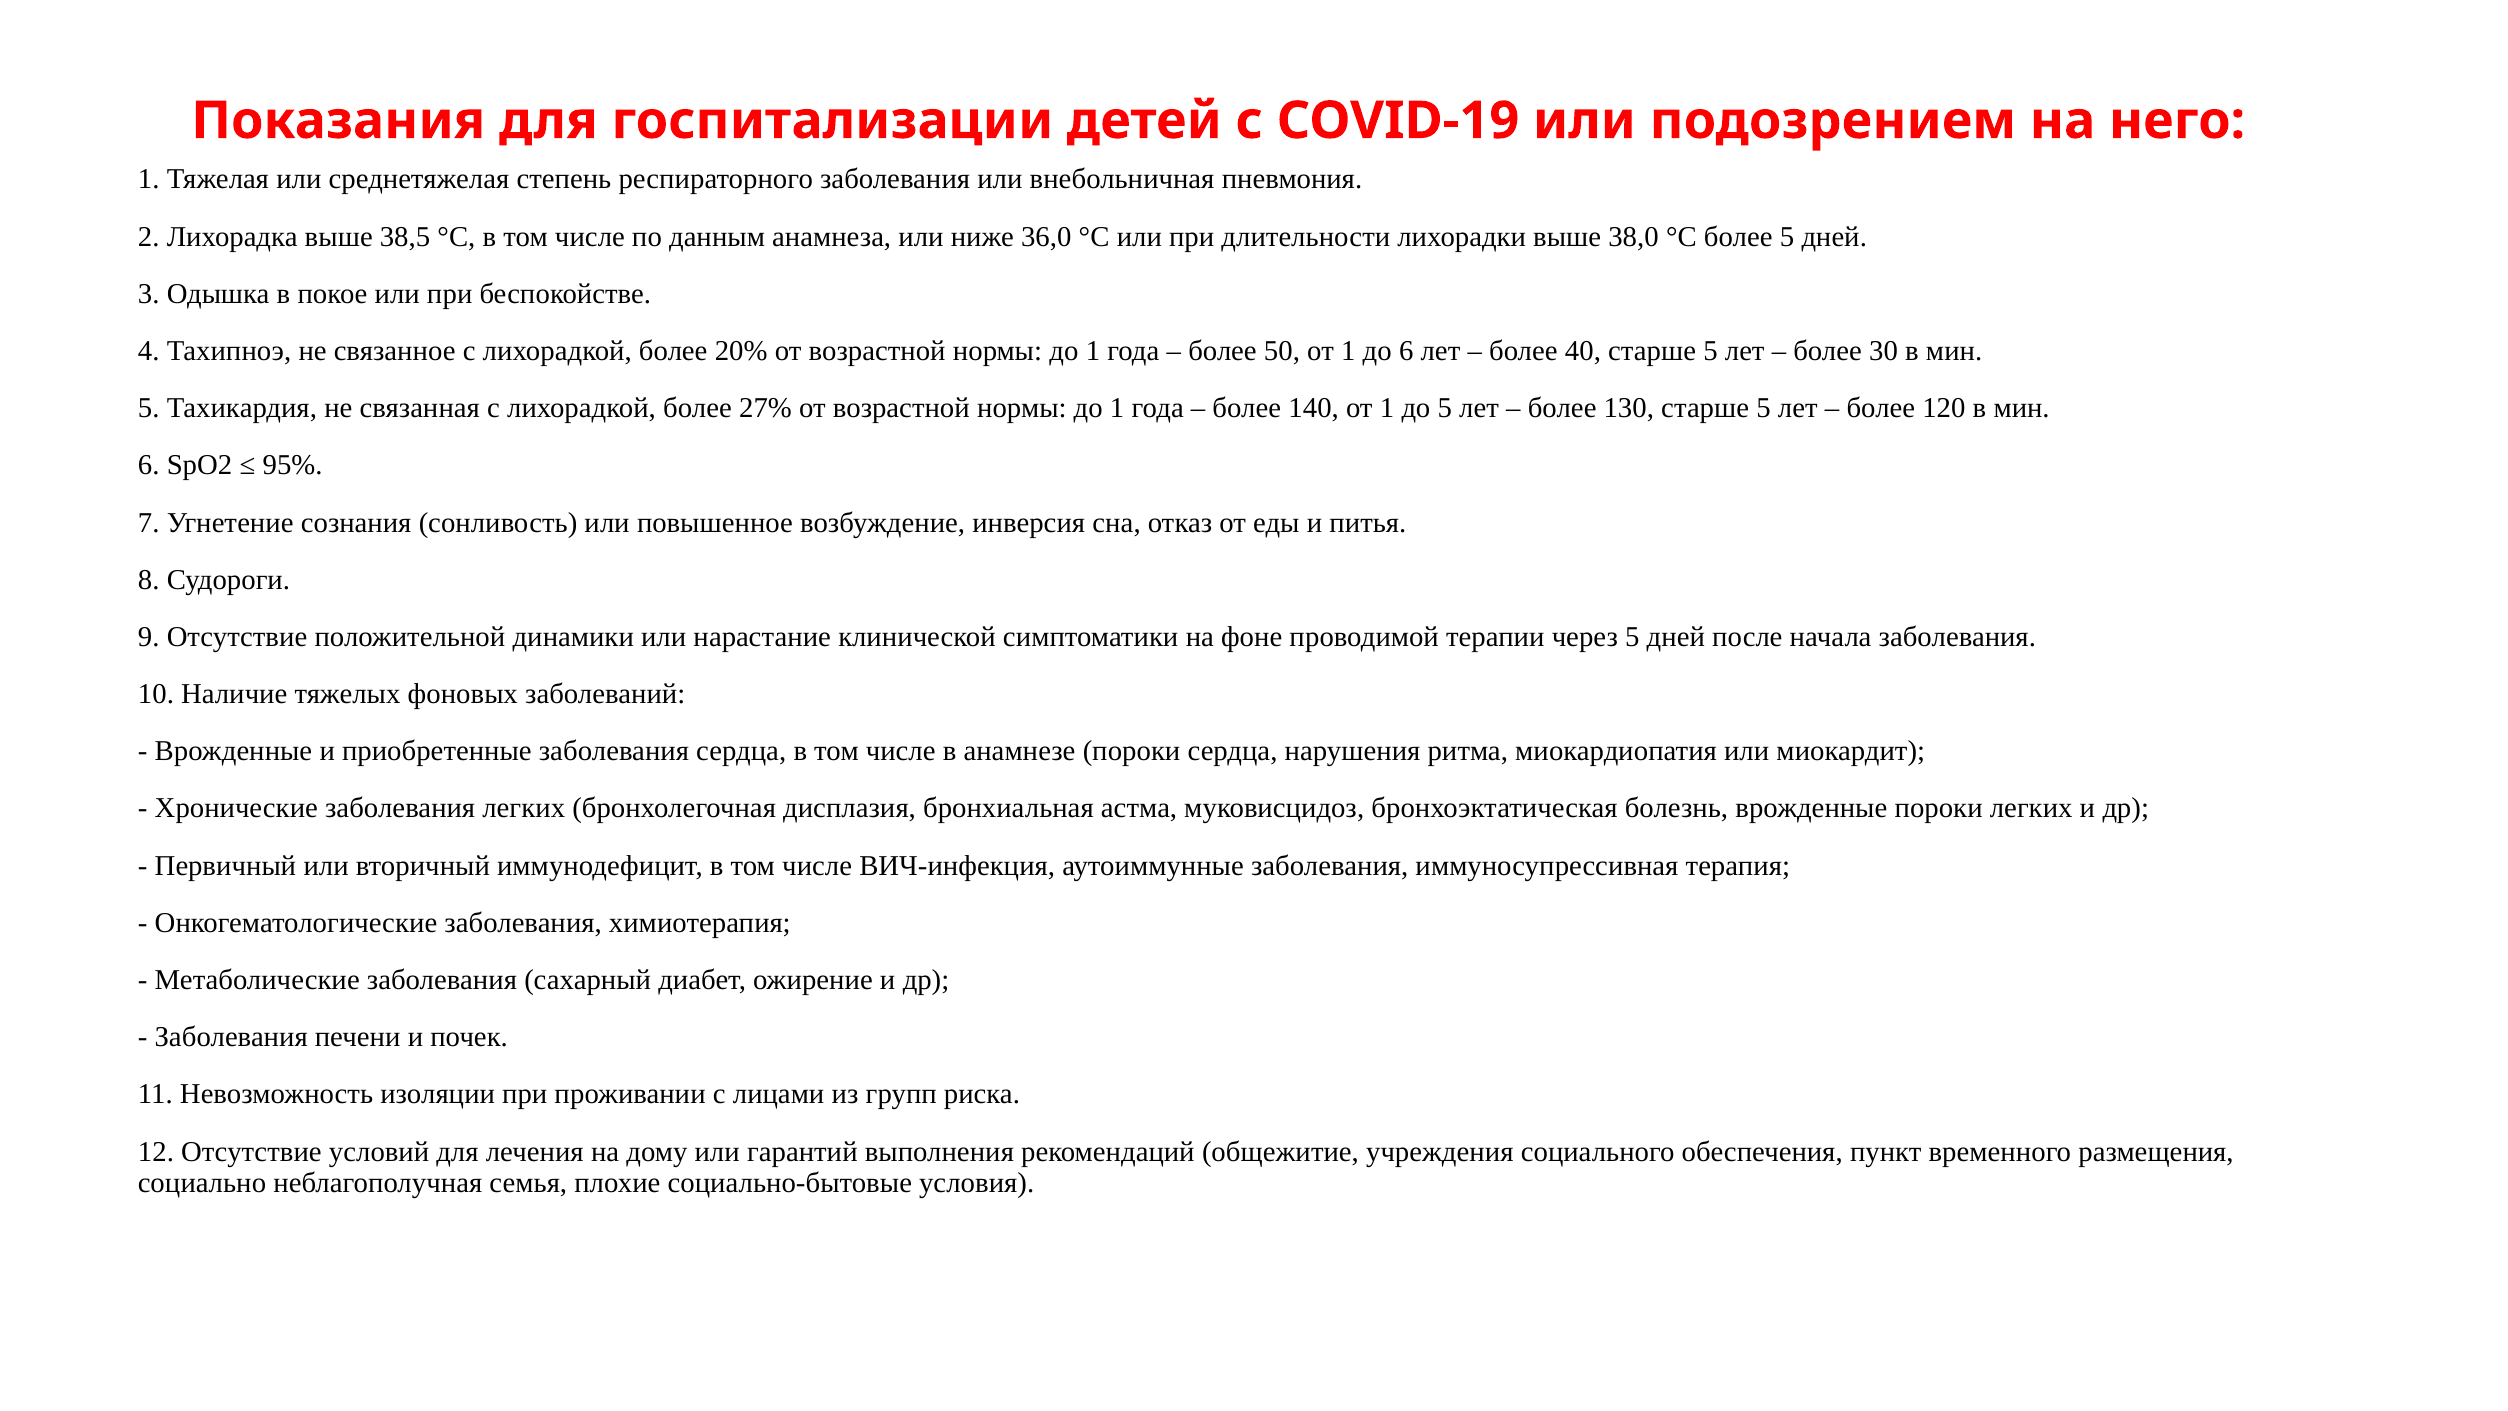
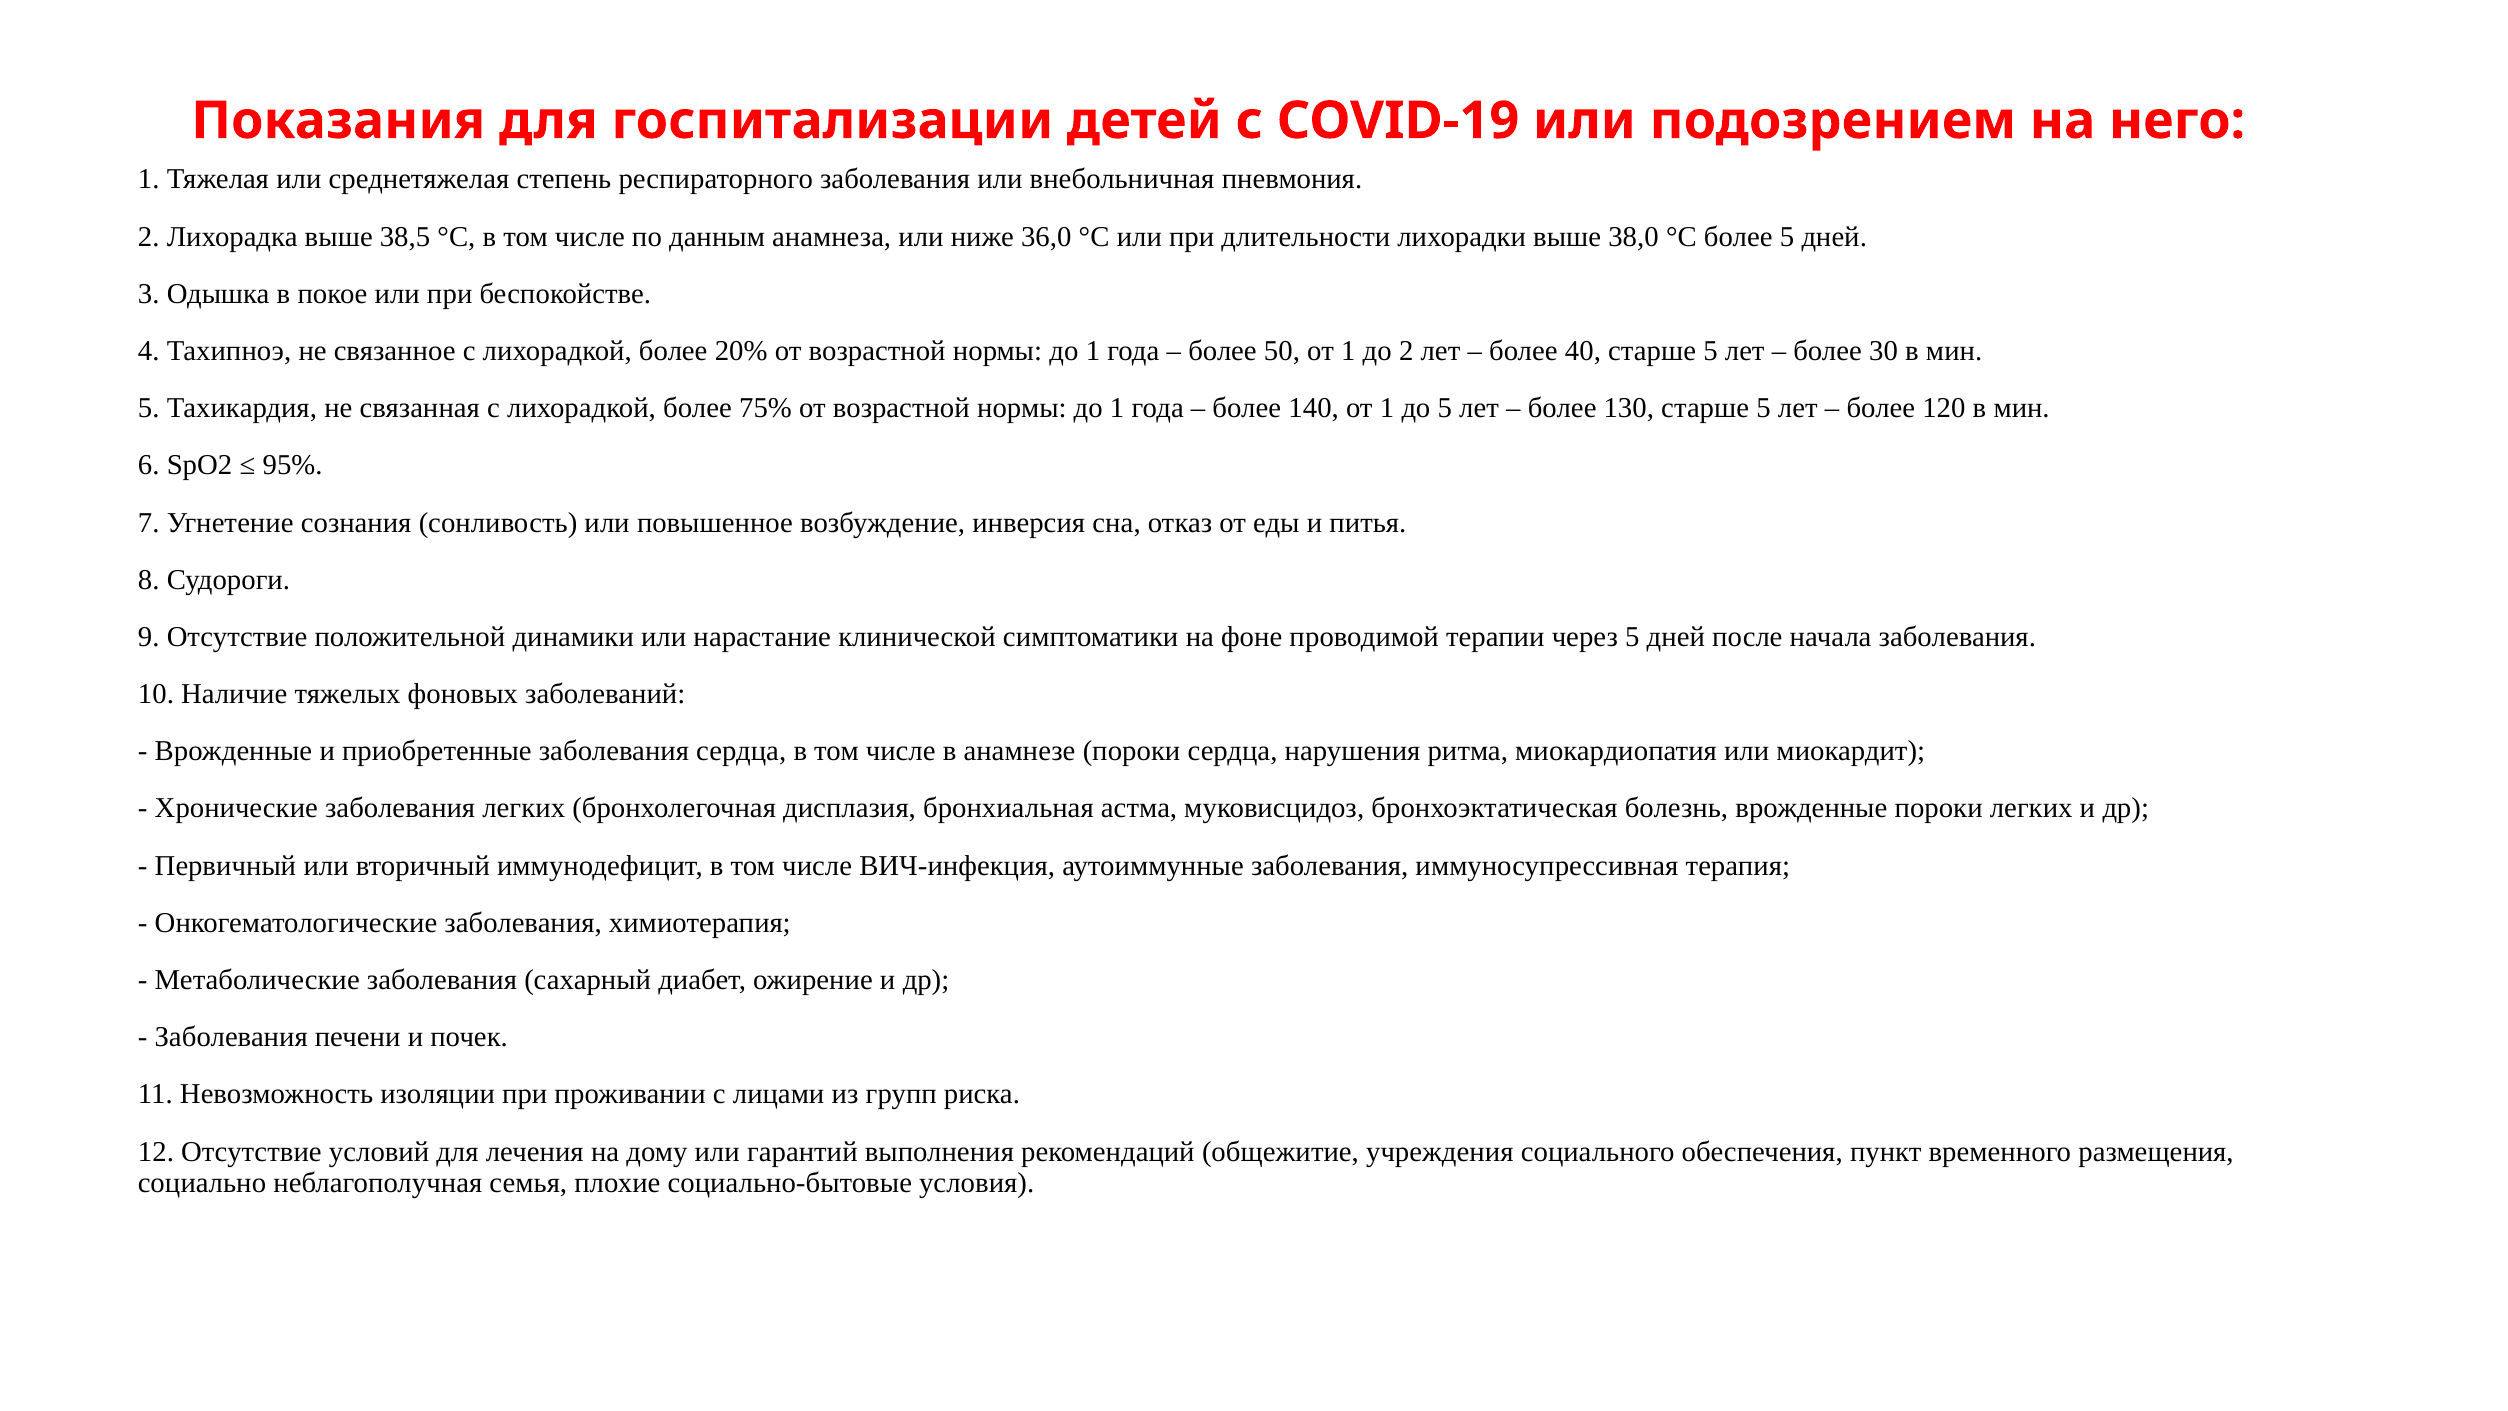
до 6: 6 -> 2 (1406, 351)
27%: 27% -> 75% (766, 408)
